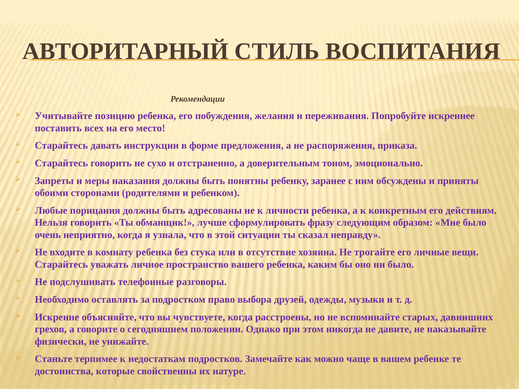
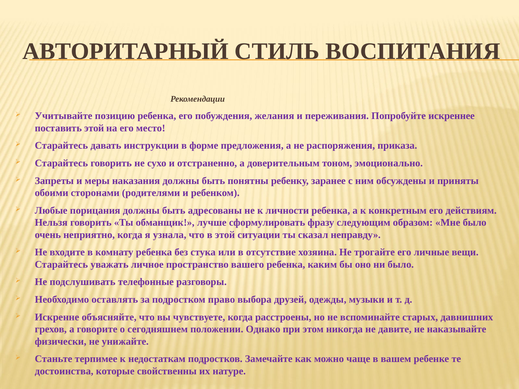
поставить всех: всех -> этой (94, 128)
